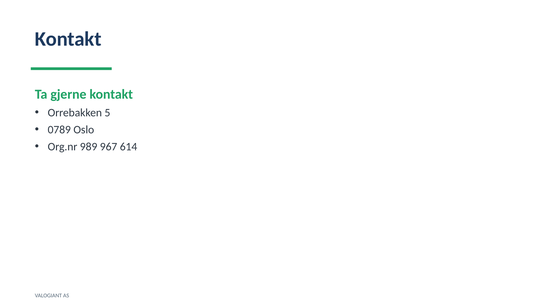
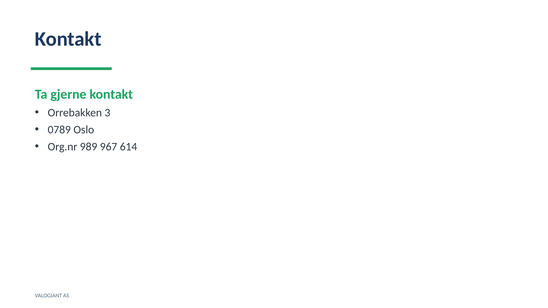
5: 5 -> 3 (107, 113)
